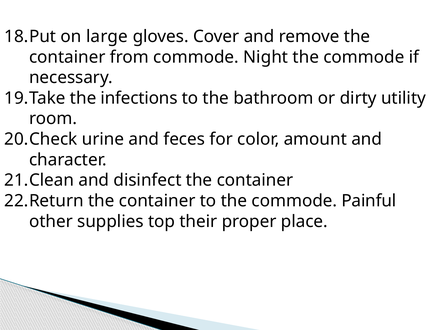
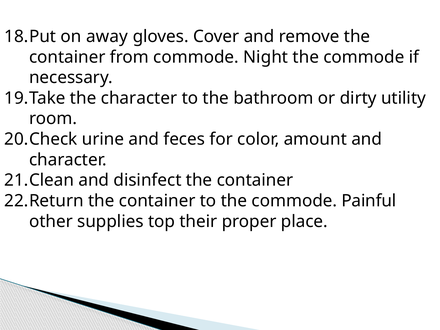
large: large -> away (107, 36)
the infections: infections -> character (139, 98)
